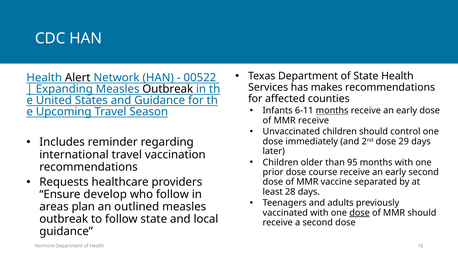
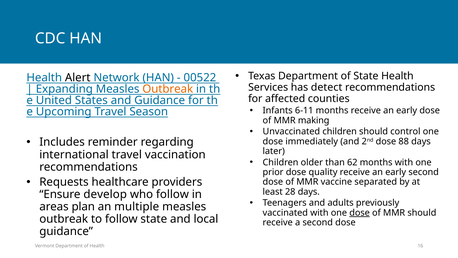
makes: makes -> detect (327, 87)
Outbreak colour: black -> orange (168, 89)
months underline: present -> none (332, 110)
MMR receive: receive -> making (314, 120)
29: 29 -> 88 (404, 141)
95: 95 -> 62 (352, 162)
course: course -> quality (323, 172)
outlined: outlined -> multiple (137, 206)
